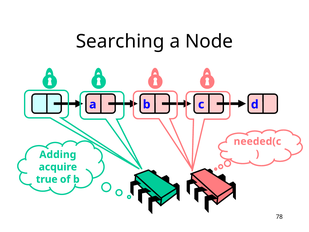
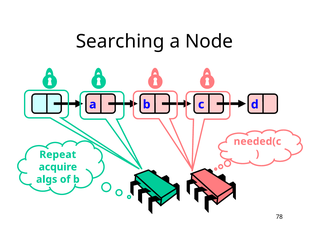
Adding: Adding -> Repeat (58, 154)
true: true -> algs (47, 179)
